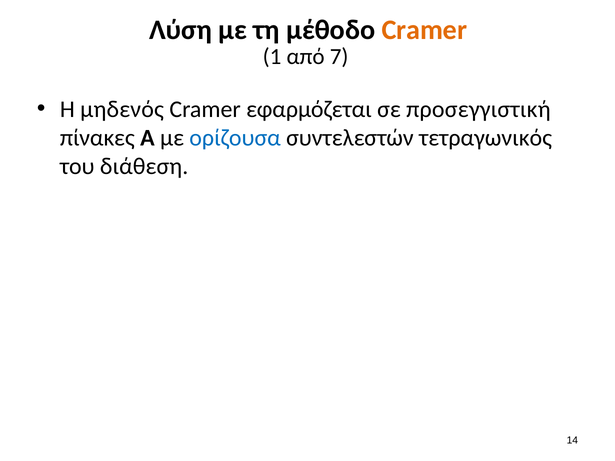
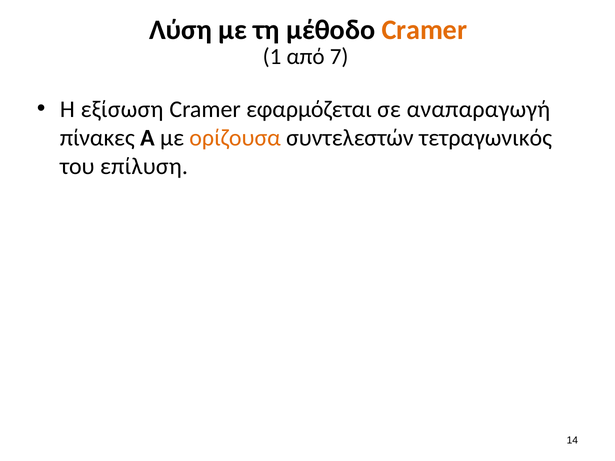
μηδενός: μηδενός -> εξίσωση (122, 109)
προσεγγιστική: προσεγγιστική -> αναπαραγωγή (478, 109)
ορίζουσα colour: blue -> orange (235, 138)
διάθεση: διάθεση -> επίλυση (144, 167)
